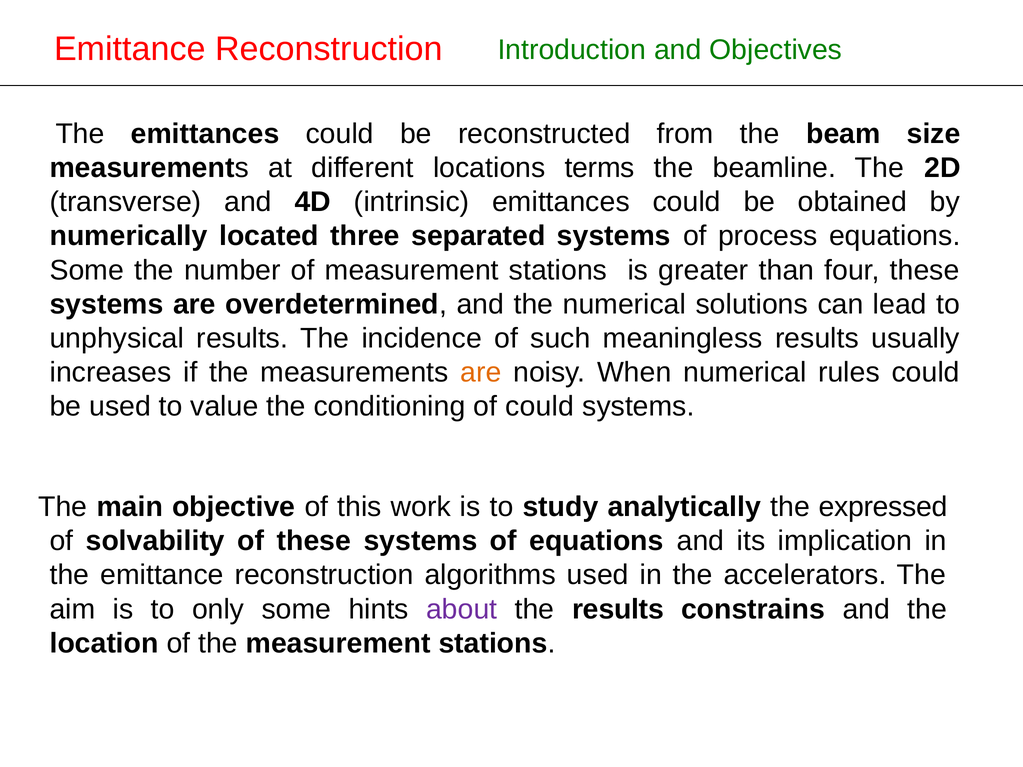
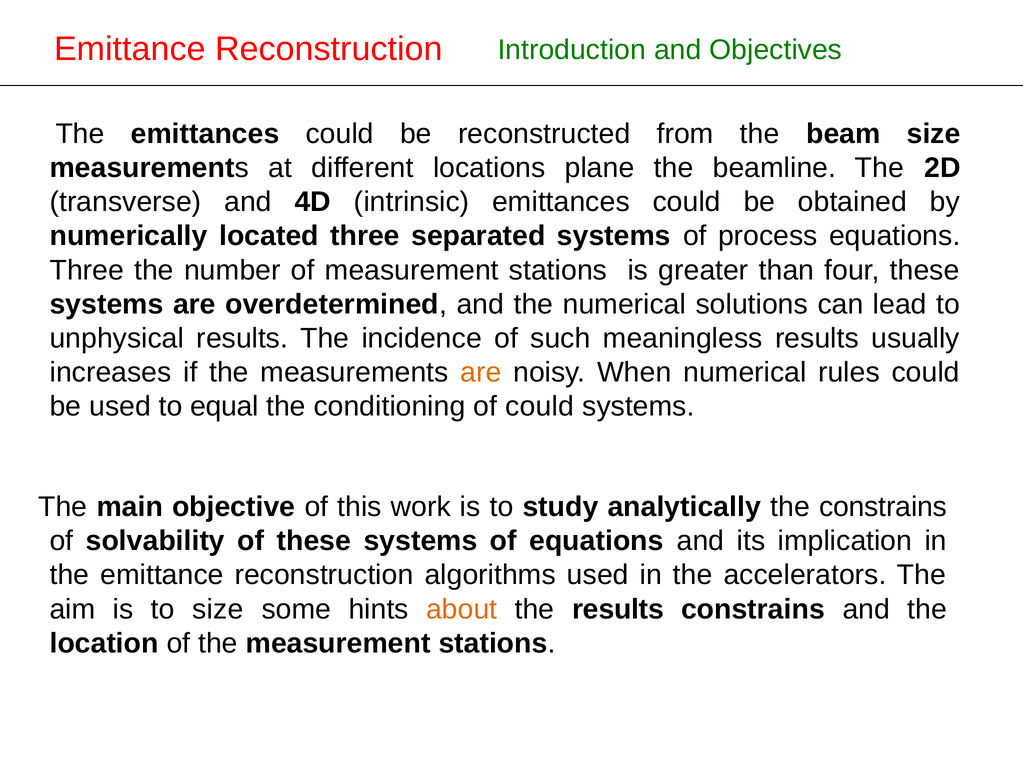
terms: terms -> plane (600, 168)
Some: Some -> Three (87, 270)
value: value -> equal (225, 407)
the expressed: expressed -> constrains (883, 507)
to only: only -> size (218, 609)
about colour: purple -> orange (462, 609)
